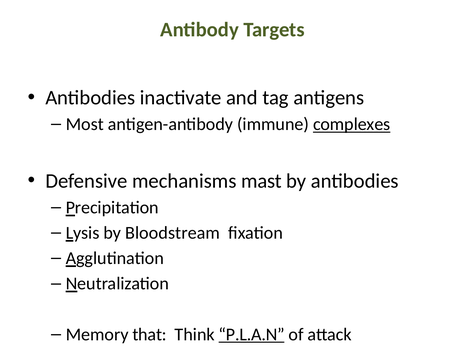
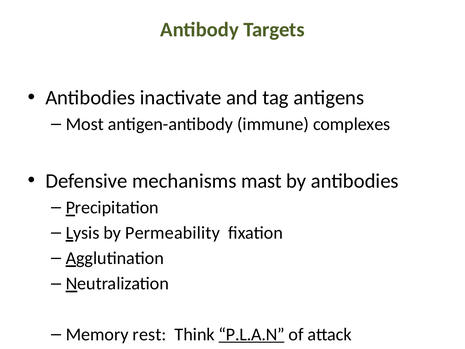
complexes underline: present -> none (352, 124)
Bloodstream: Bloodstream -> Permeability (173, 233)
that: that -> rest (149, 334)
